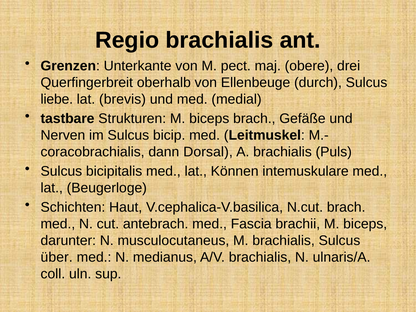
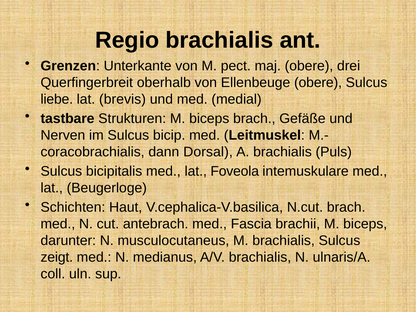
Ellenbeuge durch: durch -> obere (318, 82)
Können: Können -> Foveola (235, 171)
über: über -> zeigt (57, 257)
